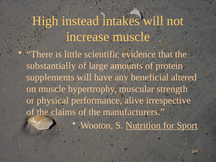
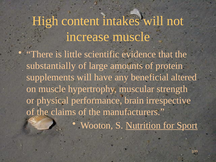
instead: instead -> content (80, 21)
alive: alive -> brain (134, 100)
